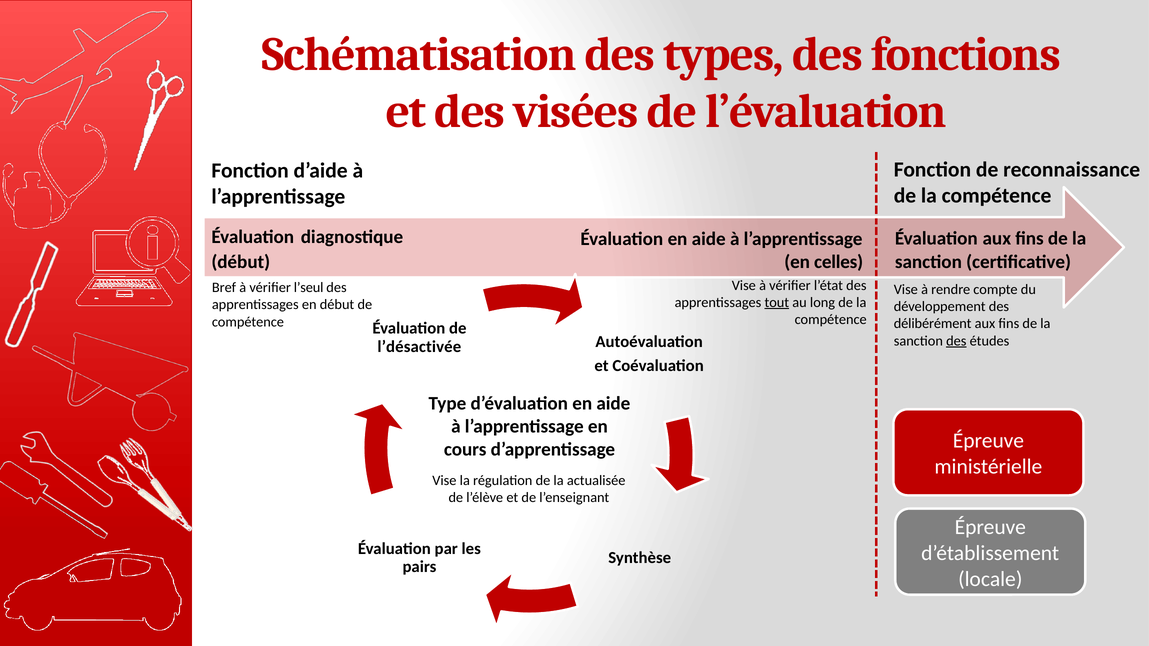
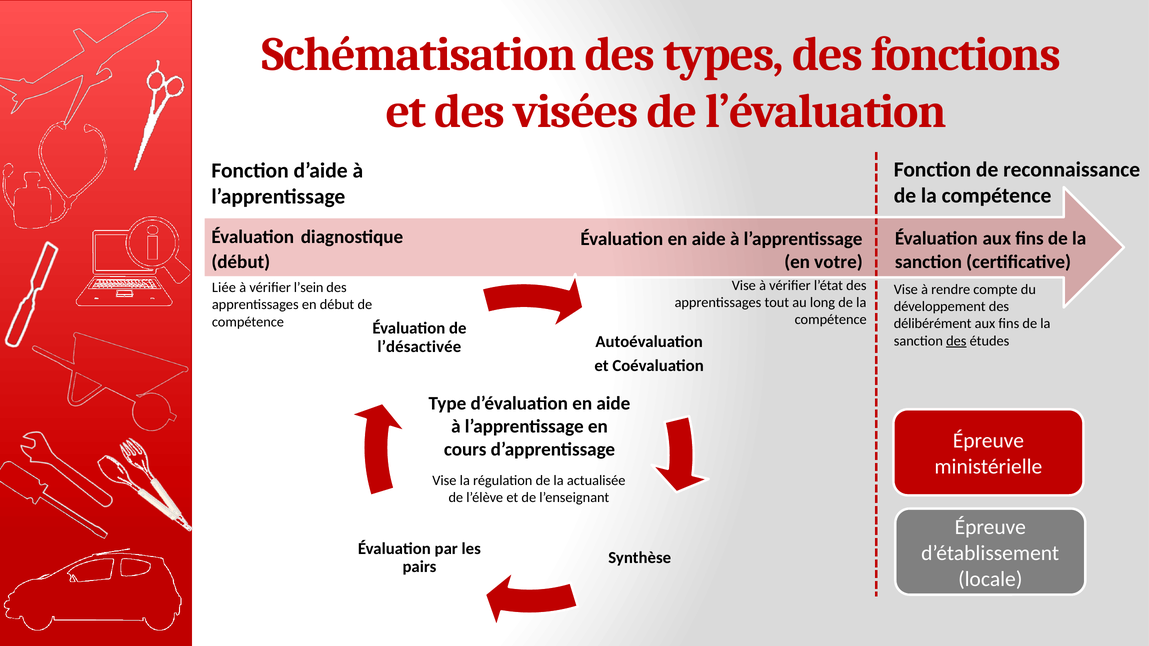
celles: celles -> votre (838, 262)
Bref: Bref -> Liée (224, 288)
l’seul: l’seul -> l’sein (309, 288)
tout underline: present -> none (777, 303)
